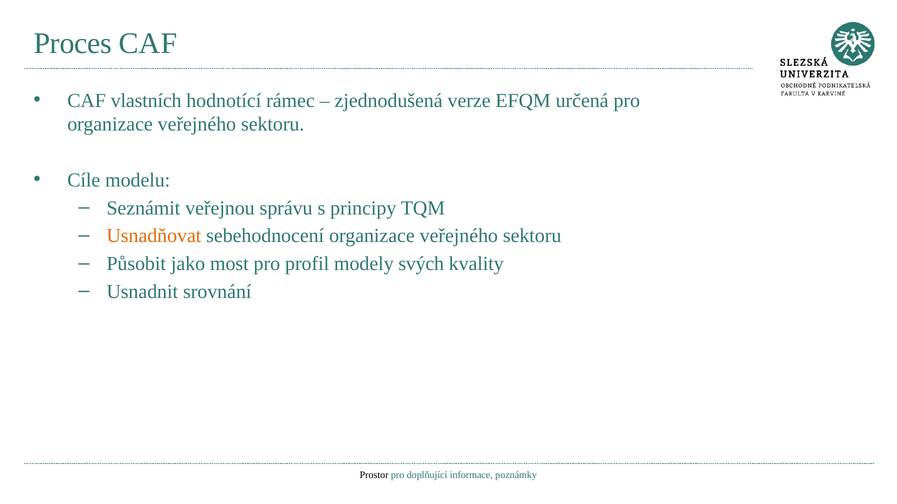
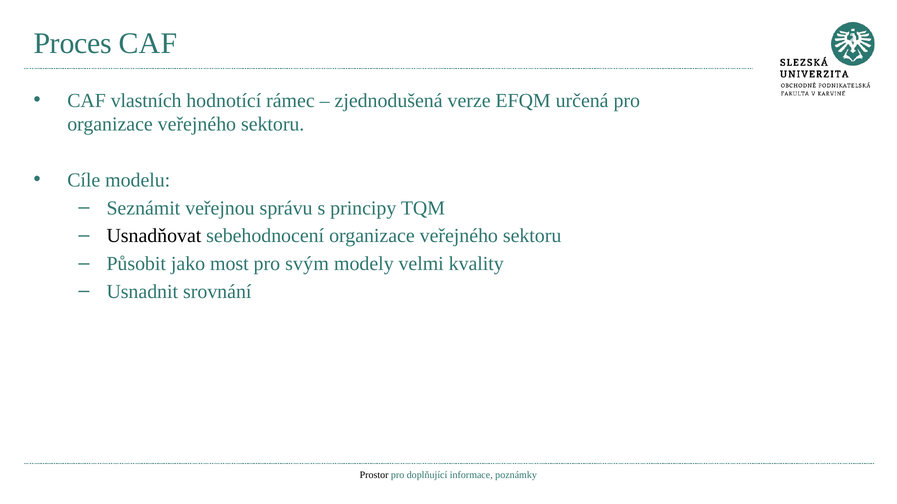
Usnadňovat colour: orange -> black (154, 236)
profil: profil -> svým (307, 264)
svých: svých -> velmi (421, 264)
